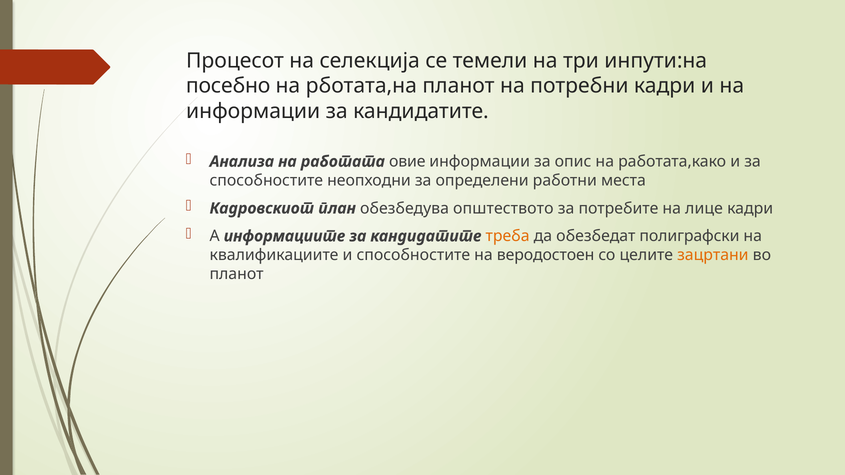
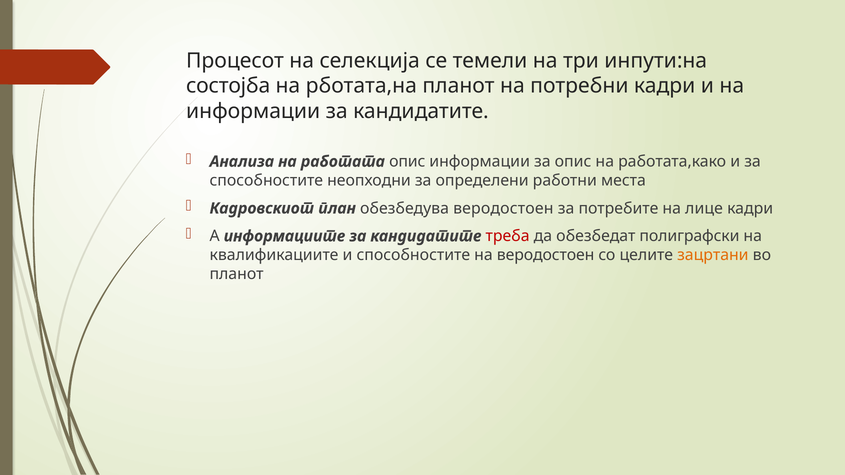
посебно: посебно -> состојба (228, 86)
работата овие: овие -> опис (407, 162)
обезбедува општеството: општеството -> веродостоен (503, 208)
треба colour: orange -> red (508, 236)
